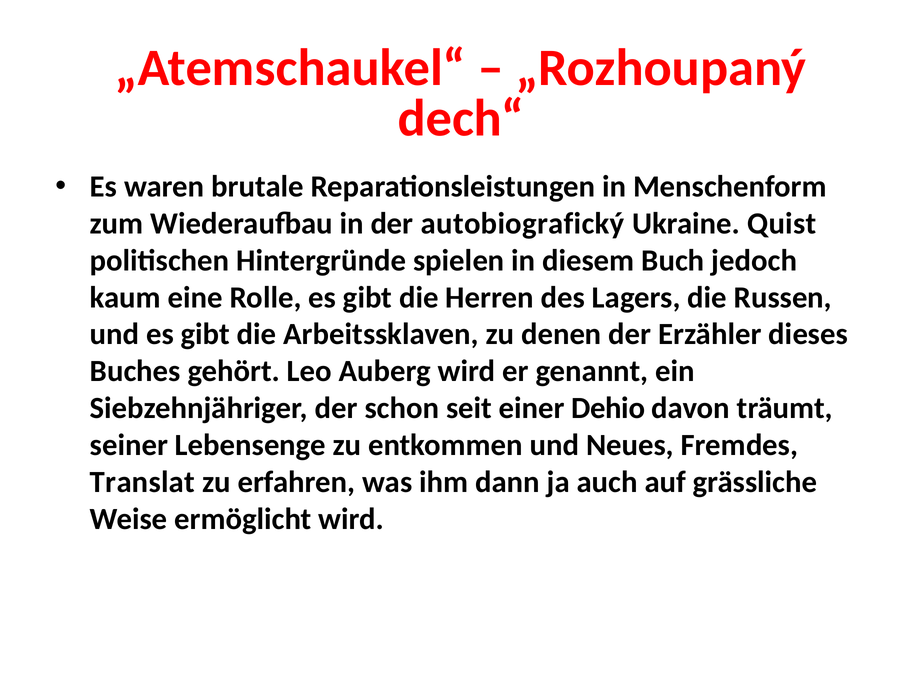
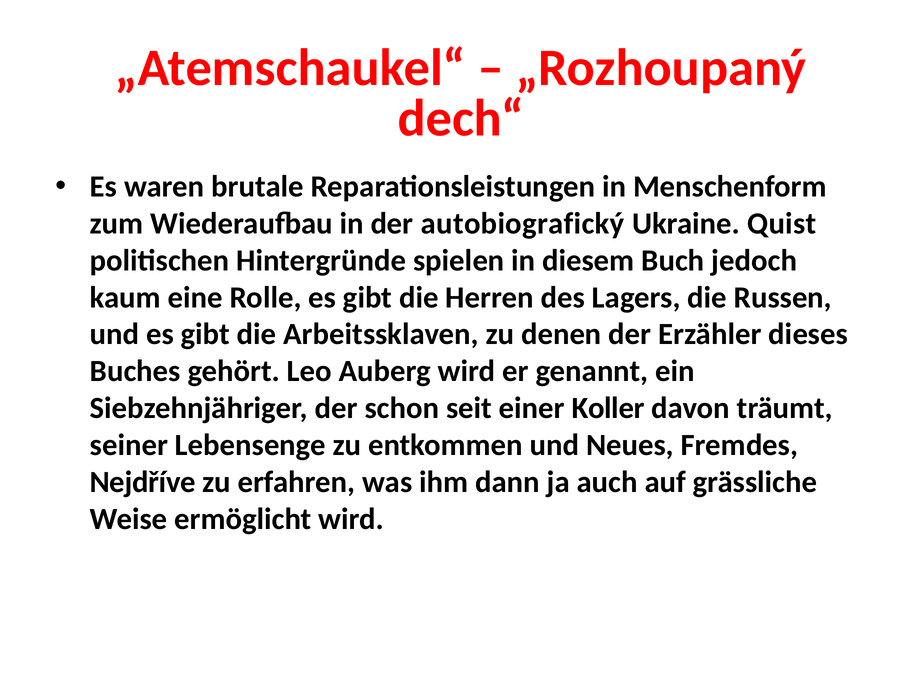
Dehio: Dehio -> Koller (608, 408)
Translat: Translat -> Nejdříve (143, 482)
